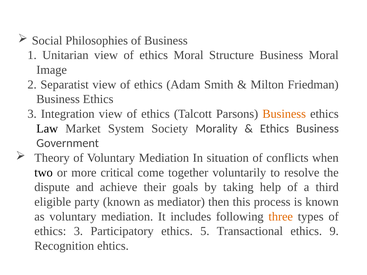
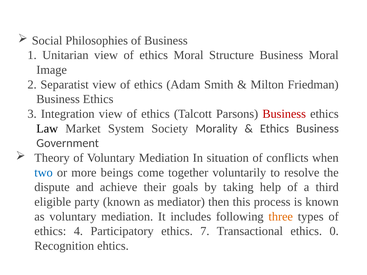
Business colour: orange -> red (284, 114)
two colour: black -> blue (44, 173)
critical: critical -> beings (117, 173)
3: 3 -> 4 (78, 231)
5: 5 -> 7 (205, 231)
9: 9 -> 0 (334, 231)
